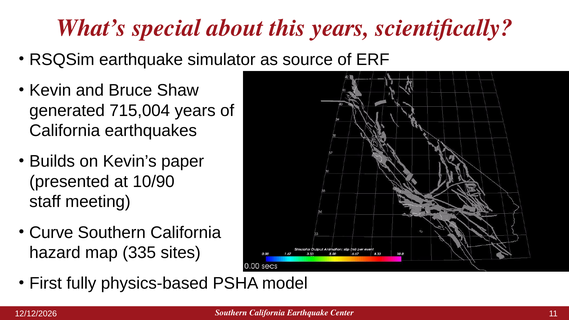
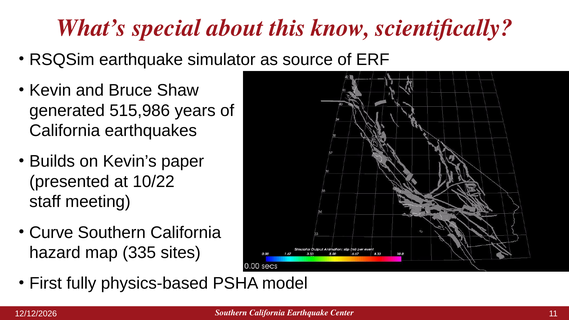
this years: years -> know (341, 28)
715,004: 715,004 -> 515,986 (140, 111)
10/90: 10/90 -> 10/22 (154, 182)
